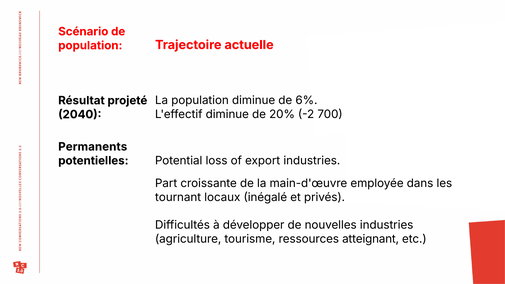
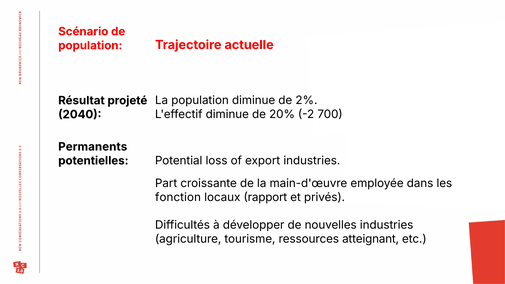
6%: 6% -> 2% (306, 101)
tournant: tournant -> fonction (178, 197)
inégalé: inégalé -> rapport (265, 197)
